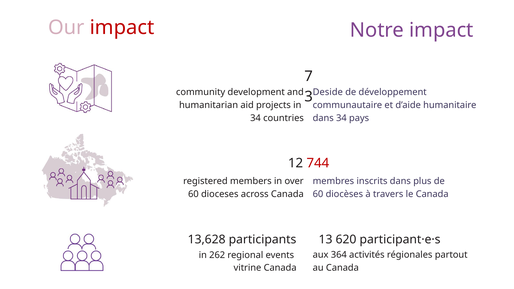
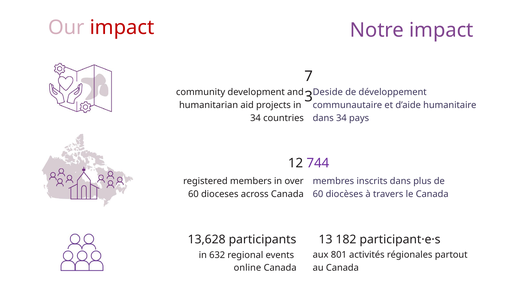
744 colour: red -> purple (318, 163)
620: 620 -> 182 (346, 240)
364: 364 -> 801 (339, 255)
262: 262 -> 632 (217, 255)
vitrine: vitrine -> online (247, 268)
